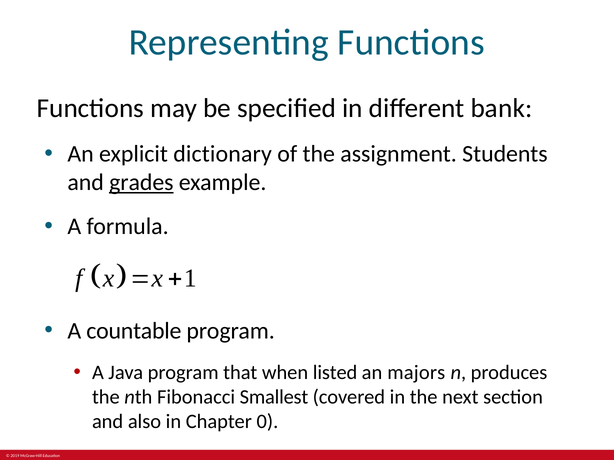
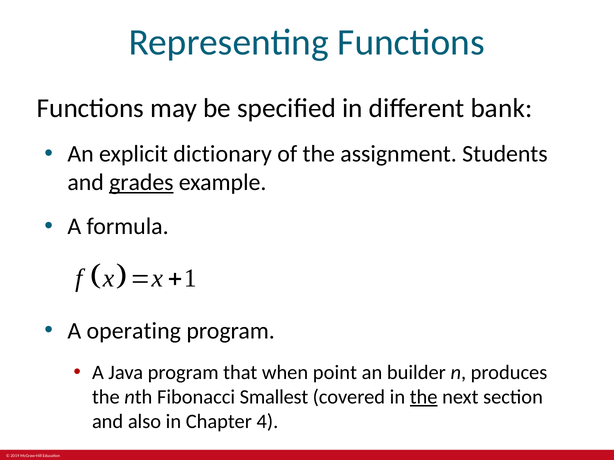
countable: countable -> operating (134, 331)
listed: listed -> point (335, 373)
majors: majors -> builder (416, 373)
the underline: none -> present (424, 397)
0: 0 -> 4 (267, 422)
